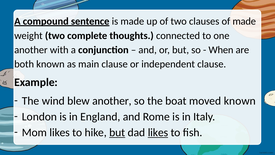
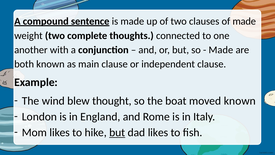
When: When -> Made (221, 50)
blew another: another -> thought (112, 101)
likes underline: present -> none (158, 132)
